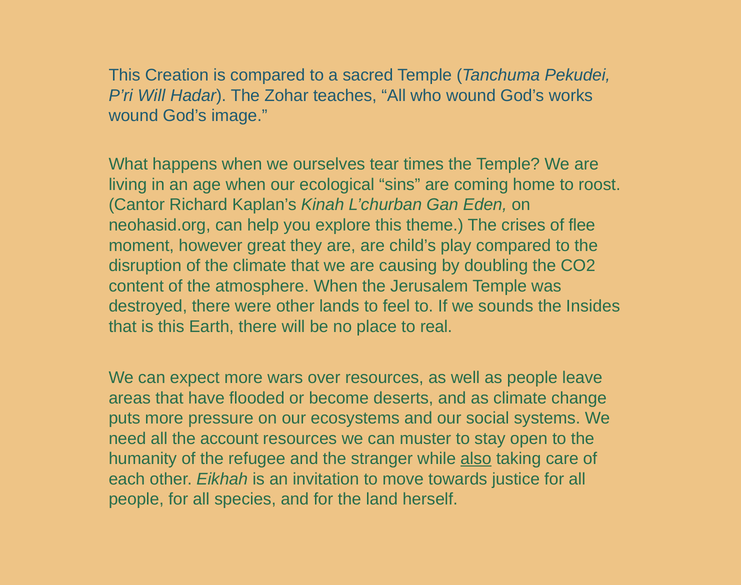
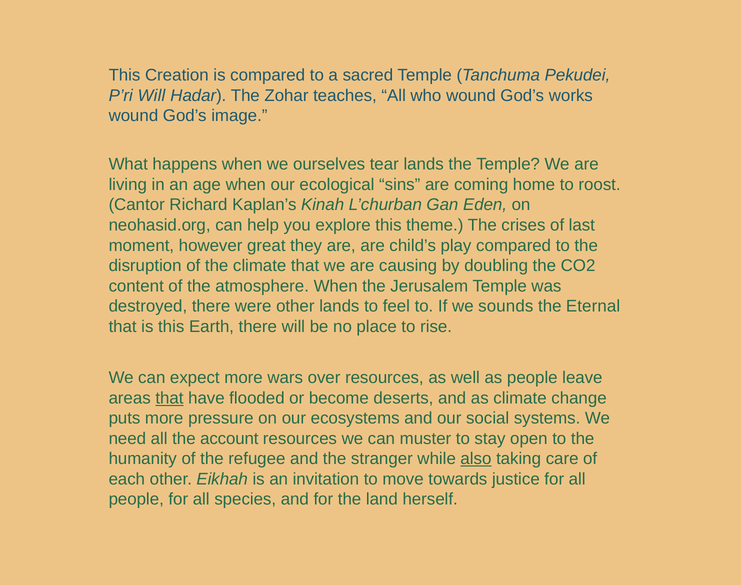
tear times: times -> lands (424, 164)
flee: flee -> last (582, 225)
Insides: Insides -> Eternal (593, 306)
real: real -> rise (436, 326)
that underline: none -> present (169, 398)
